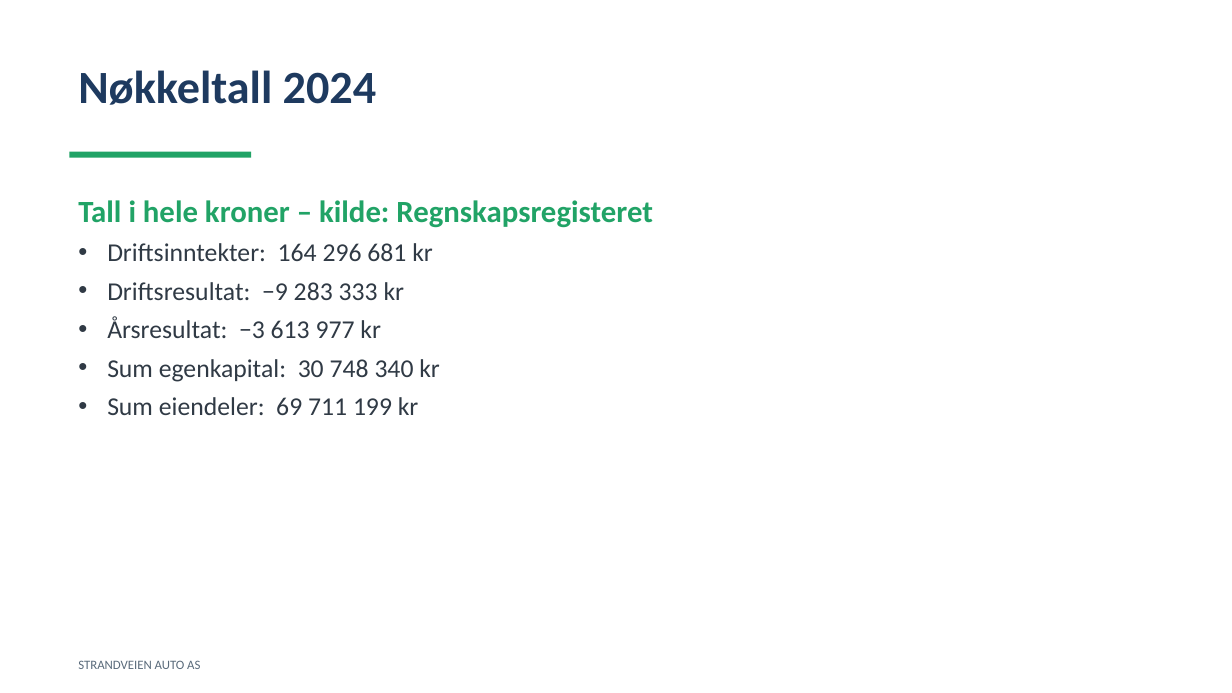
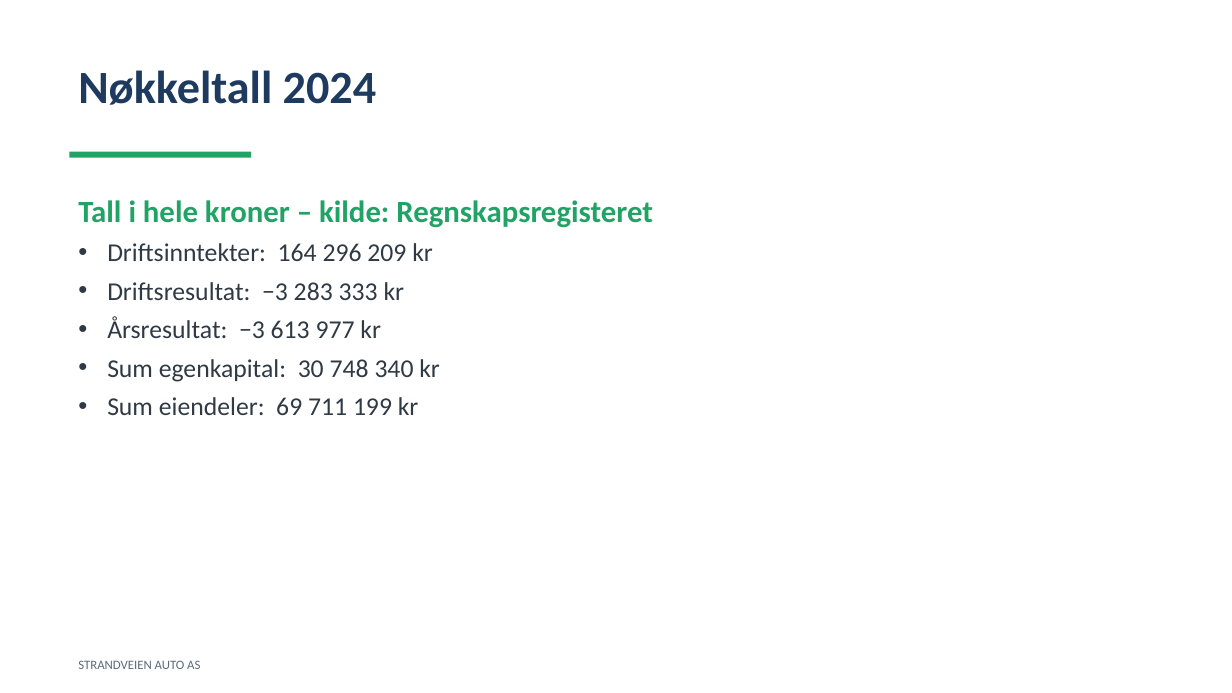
681: 681 -> 209 (387, 253)
Driftsresultat −9: −9 -> −3 (275, 292)
